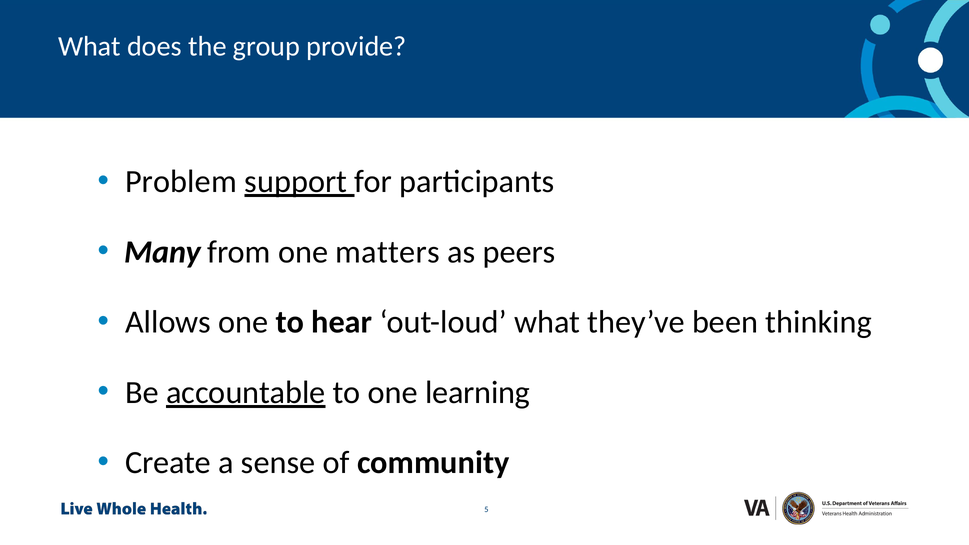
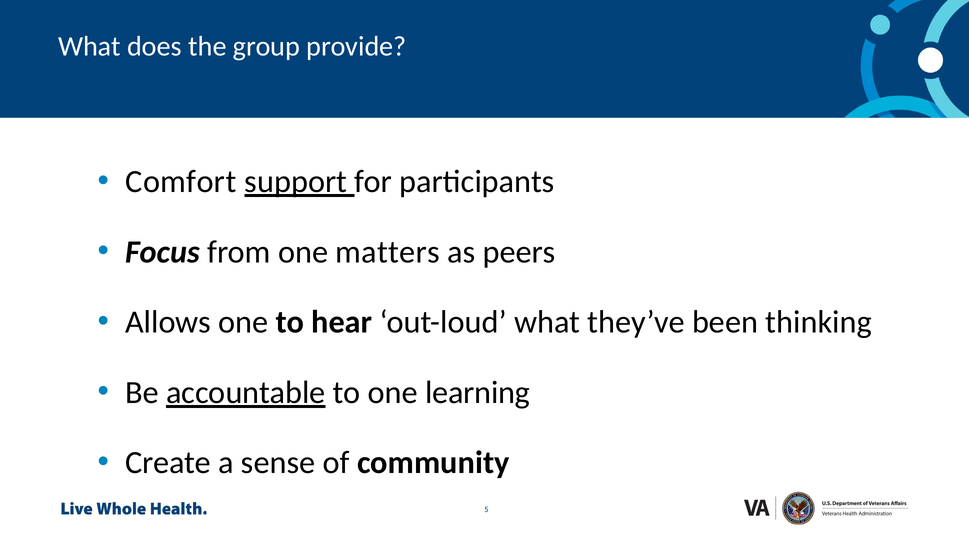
Problem: Problem -> Comfort (181, 182)
Many: Many -> Focus (162, 252)
